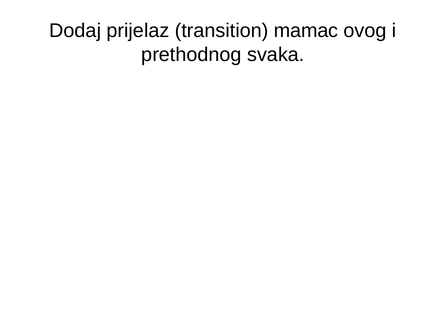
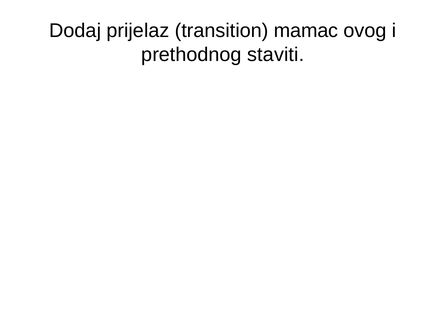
svaka: svaka -> staviti (276, 55)
